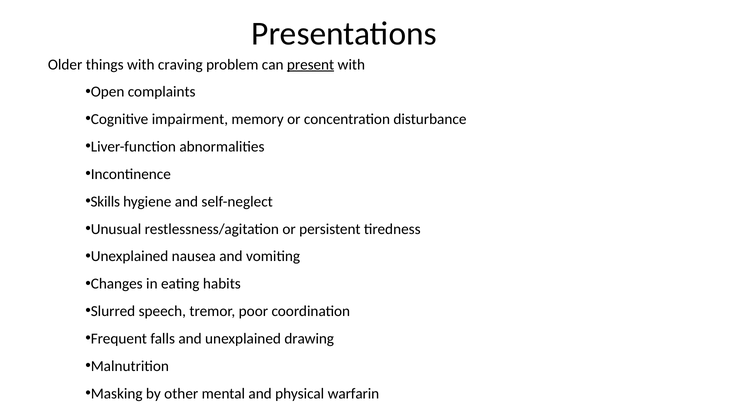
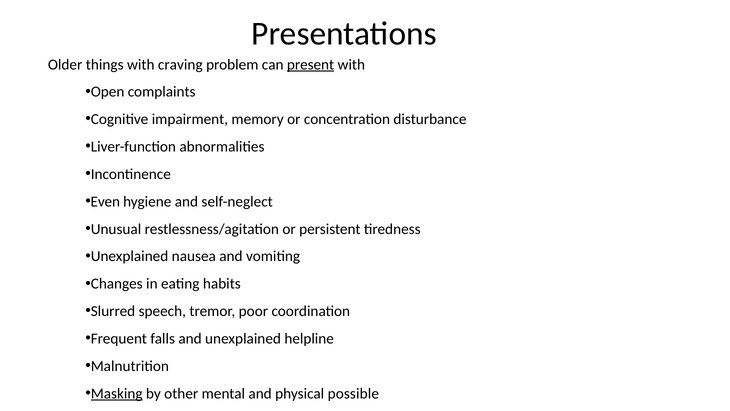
Skills: Skills -> Even (105, 201)
drawing: drawing -> helpline (309, 338)
Masking underline: none -> present (117, 393)
warfarin: warfarin -> possible (353, 393)
